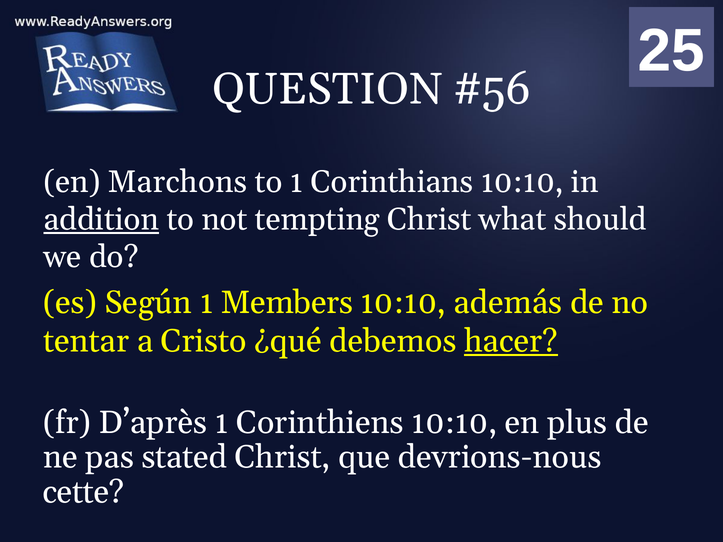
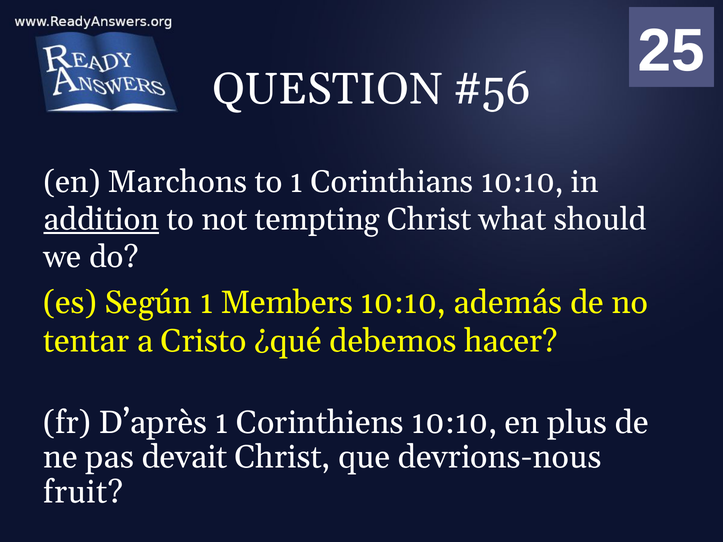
hacer underline: present -> none (511, 341)
stated: stated -> devait (185, 457)
cette: cette -> fruit (83, 492)
